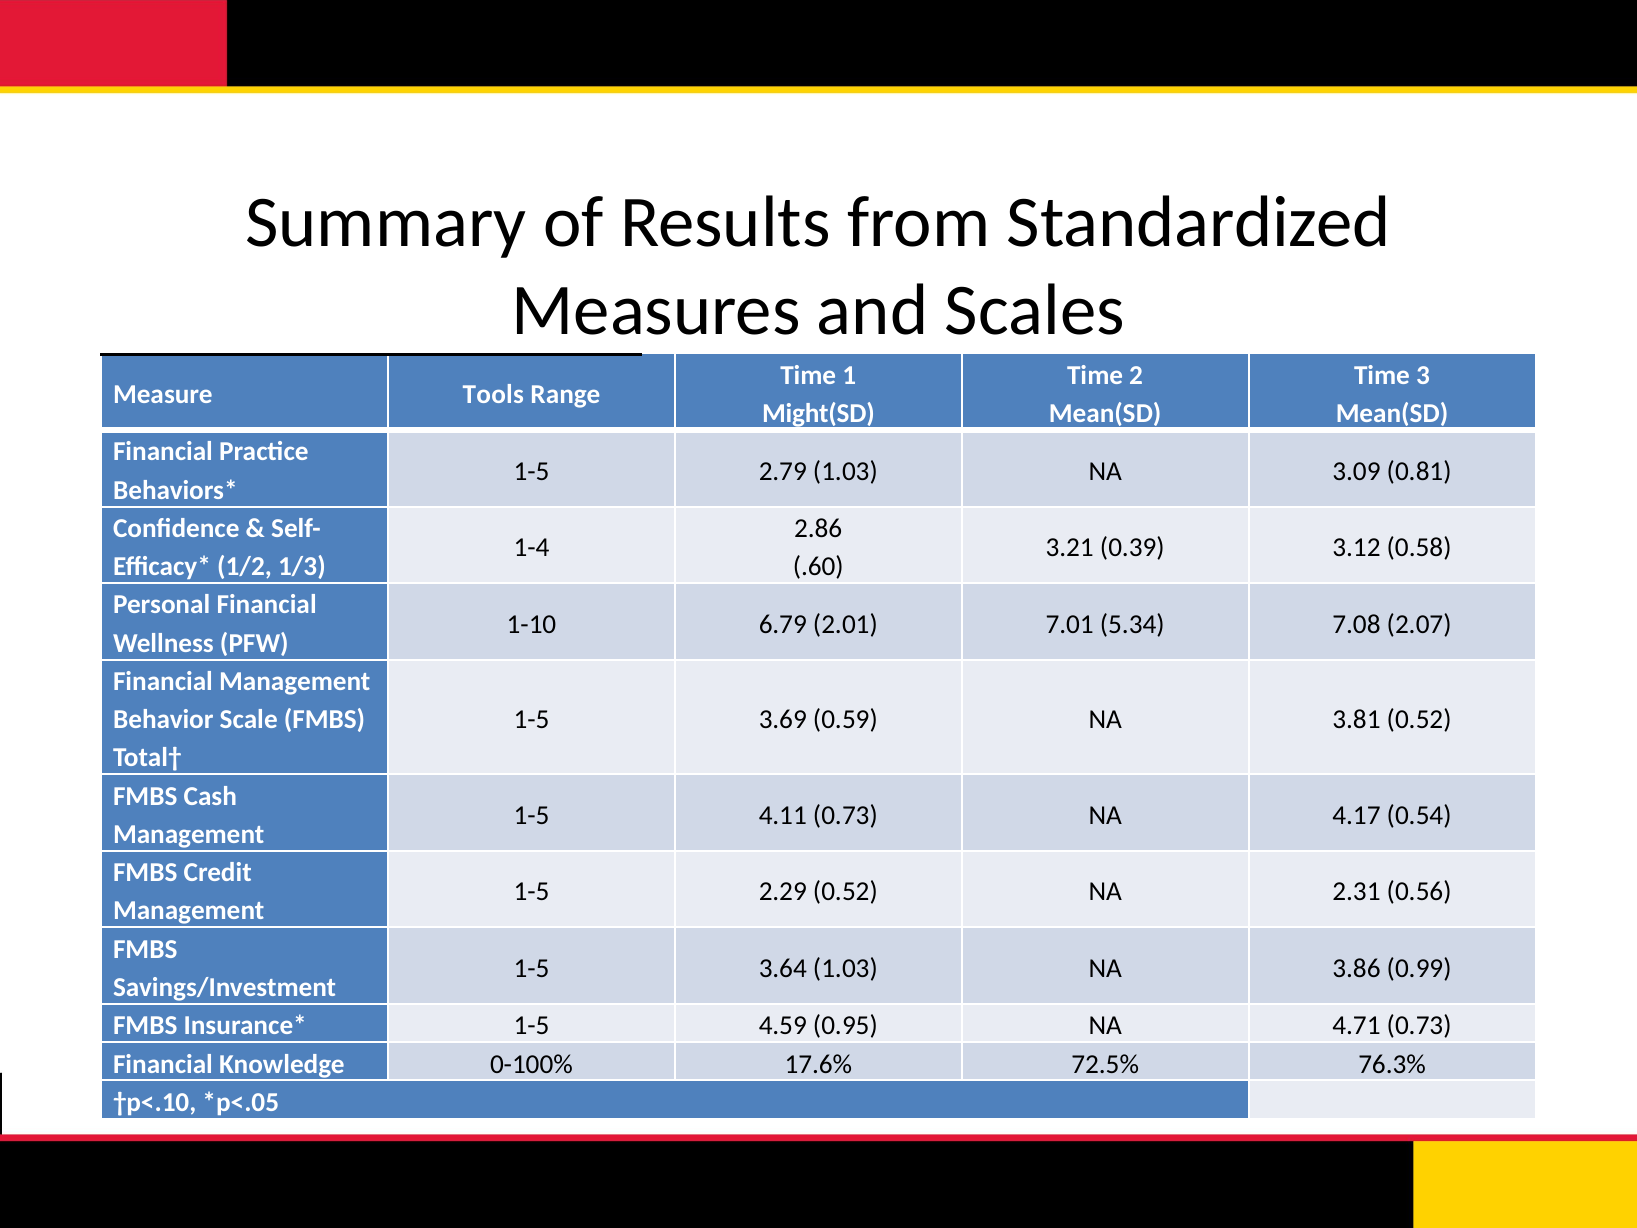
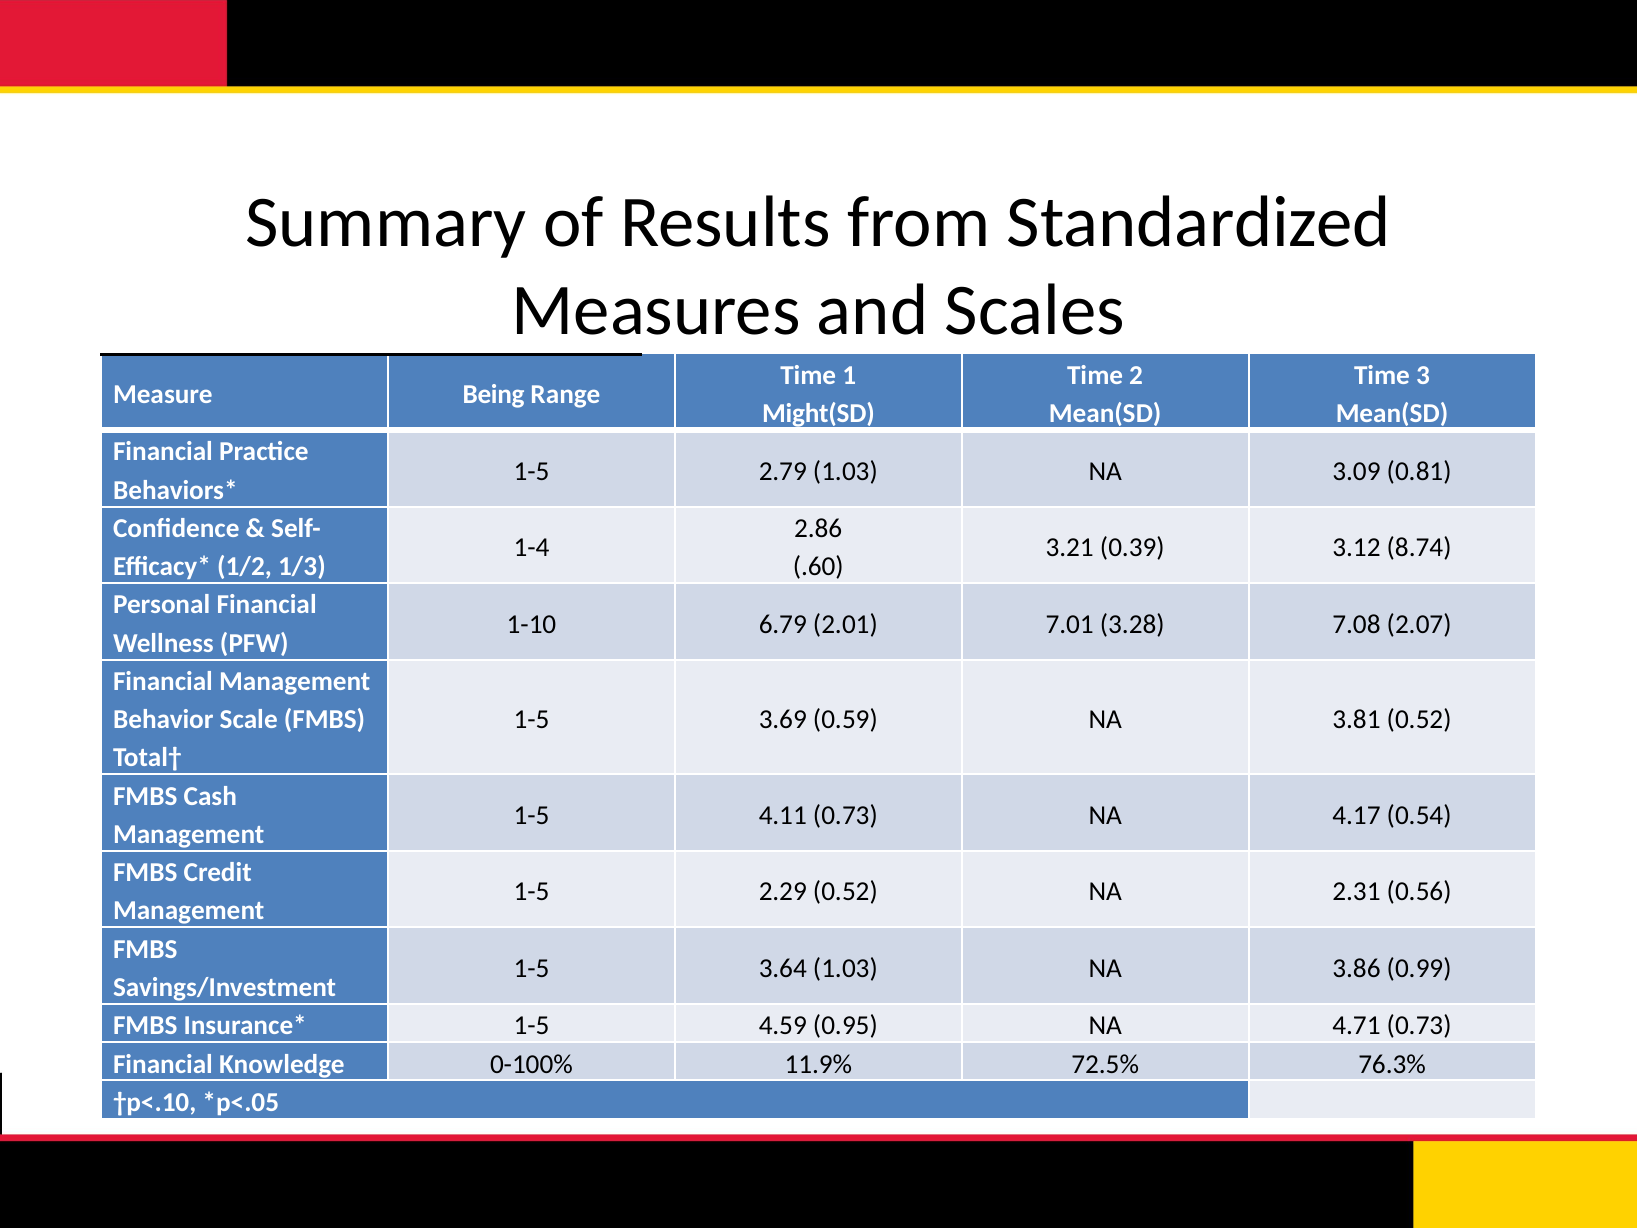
Tools: Tools -> Being (494, 394)
0.58: 0.58 -> 8.74 (1419, 547)
5.34: 5.34 -> 3.28 (1132, 624)
17.6%: 17.6% -> 11.9% (818, 1064)
